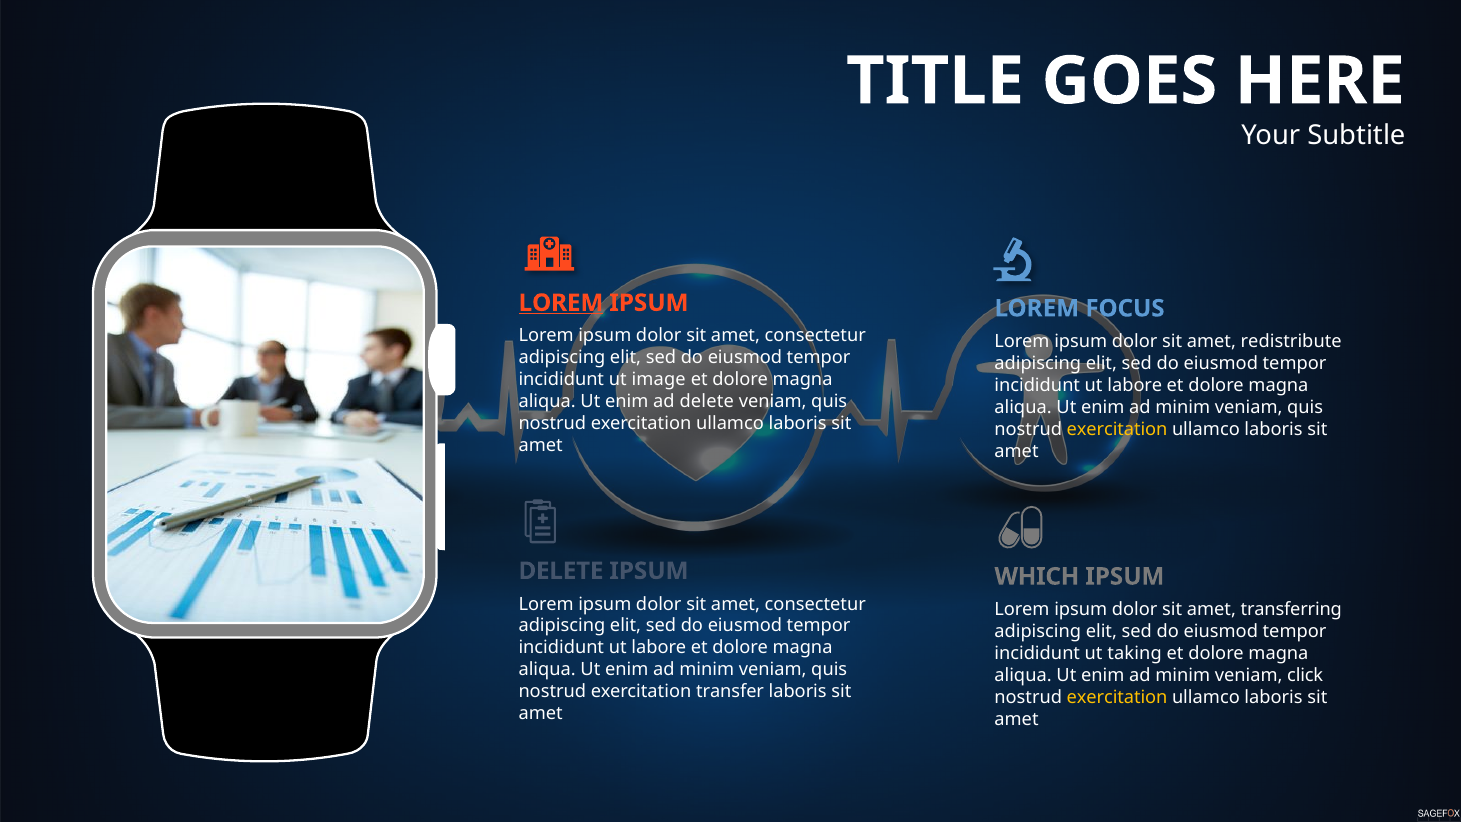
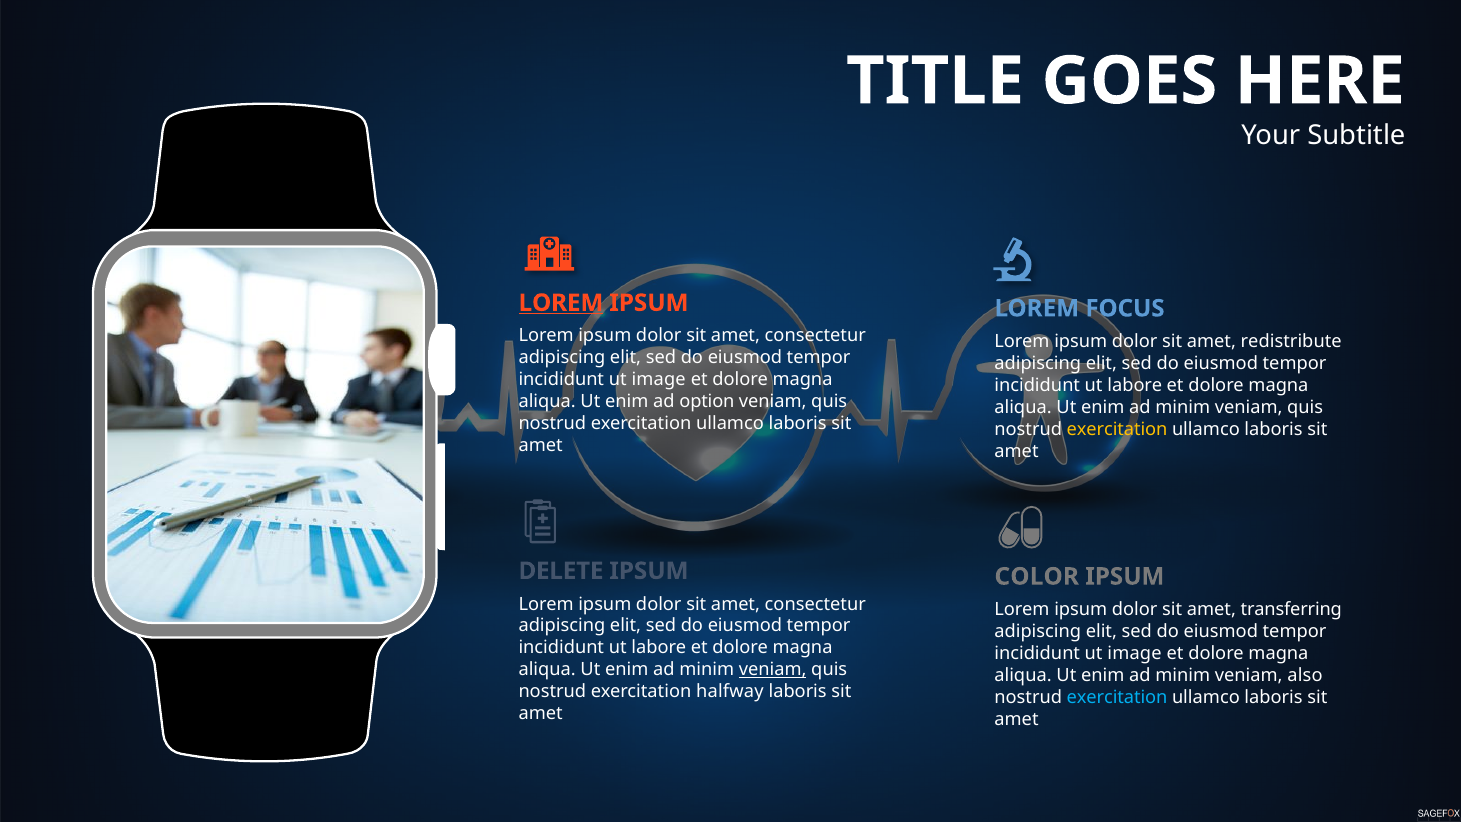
ad delete: delete -> option (707, 402)
WHICH: WHICH -> COLOR (1037, 576)
taking: taking -> image (1135, 653)
veniam underline: none -> present (773, 670)
click: click -> also (1305, 675)
transfer: transfer -> halfway (730, 692)
exercitation colour: yellow -> light blue (1117, 697)
